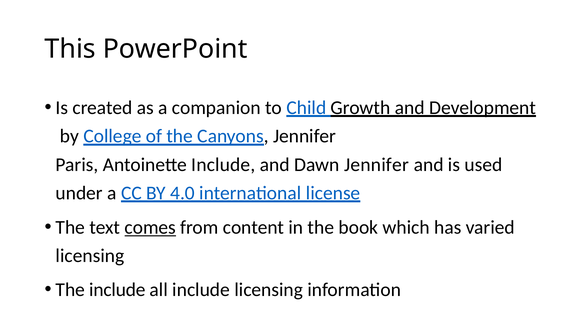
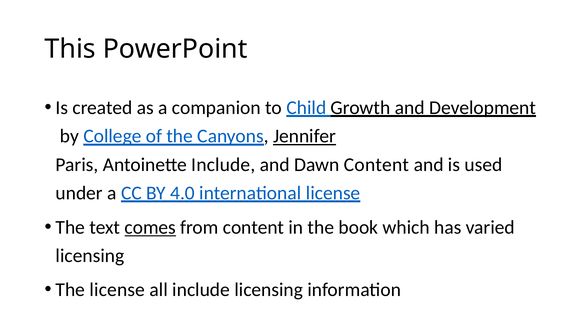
Jennifer underline: none -> present (305, 136)
Dawn Jennifer: Jennifer -> Content (376, 165)
The include: include -> license (117, 290)
